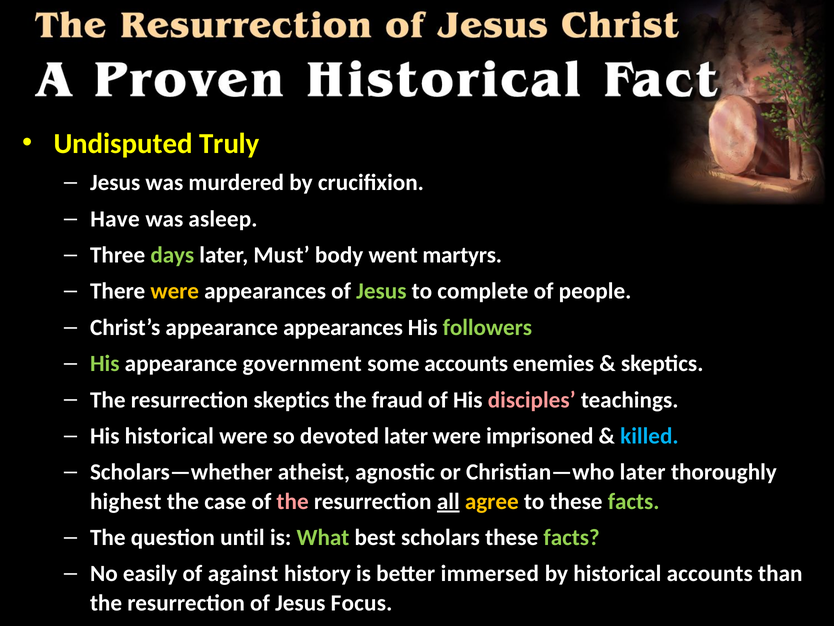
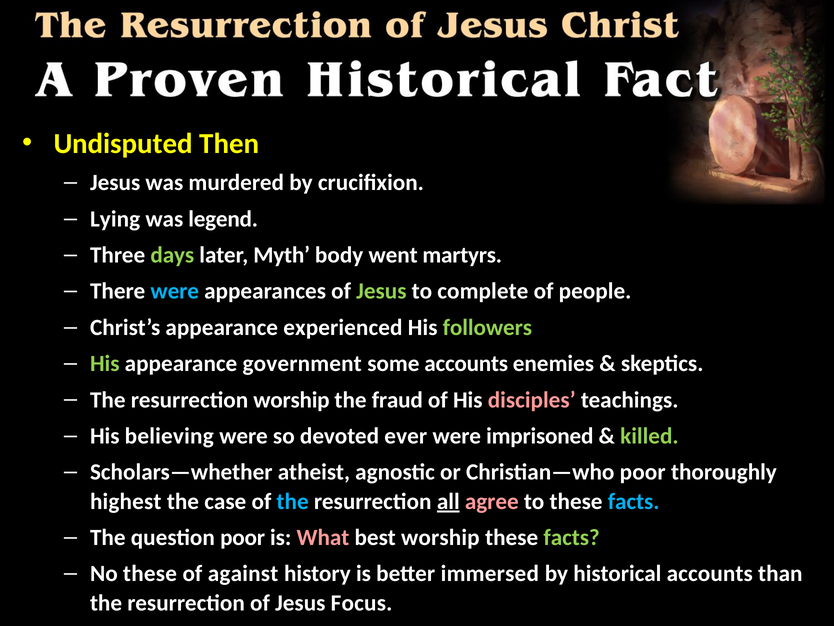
Truly: Truly -> Then (229, 143)
Have: Have -> Lying (115, 219)
asleep: asleep -> legend (223, 219)
Must: Must -> Myth (282, 255)
were colour: yellow -> light blue (175, 291)
appearance appearances: appearances -> experienced (343, 327)
resurrection skeptics: skeptics -> worship (291, 400)
His historical: historical -> believing (169, 436)
devoted later: later -> ever (406, 436)
killed colour: light blue -> light green (649, 436)
Christian—who later: later -> poor (643, 472)
the colour: pink -> light blue (293, 501)
agree colour: yellow -> pink (492, 501)
facts colour: light green -> light blue (634, 501)
question until: until -> poor (243, 537)
What colour: light green -> pink (323, 537)
best scholars: scholars -> worship (440, 537)
No easily: easily -> these (150, 573)
